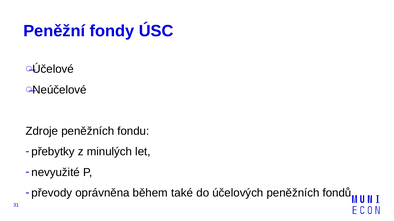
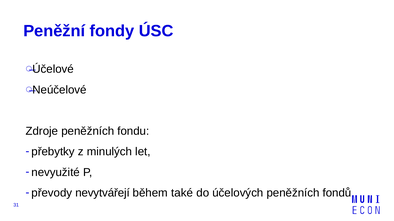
oprávněna: oprávněna -> nevytvářejí (102, 193)
